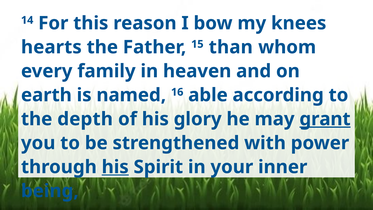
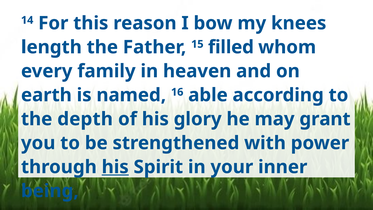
hearts: hearts -> length (51, 47)
than: than -> filled (231, 47)
grant underline: present -> none (325, 119)
